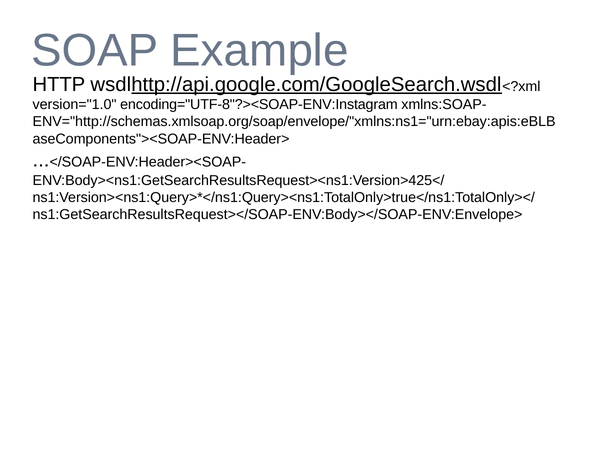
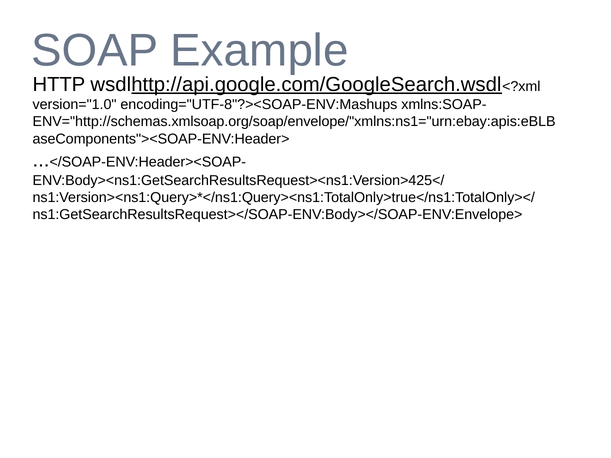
encoding="UTF-8"?><SOAP-ENV:Instagram: encoding="UTF-8"?><SOAP-ENV:Instagram -> encoding="UTF-8"?><SOAP-ENV:Mashups (259, 105)
